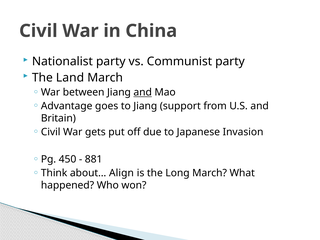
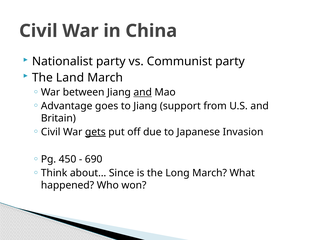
gets underline: none -> present (95, 132)
881: 881 -> 690 (94, 159)
Align: Align -> Since (122, 173)
